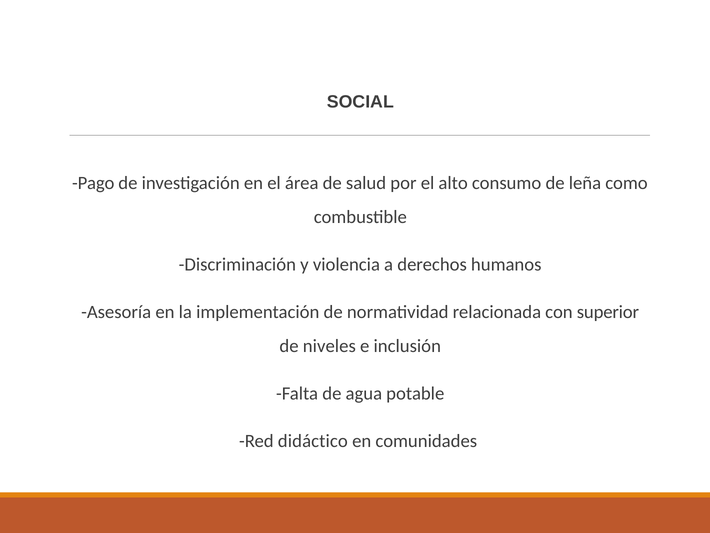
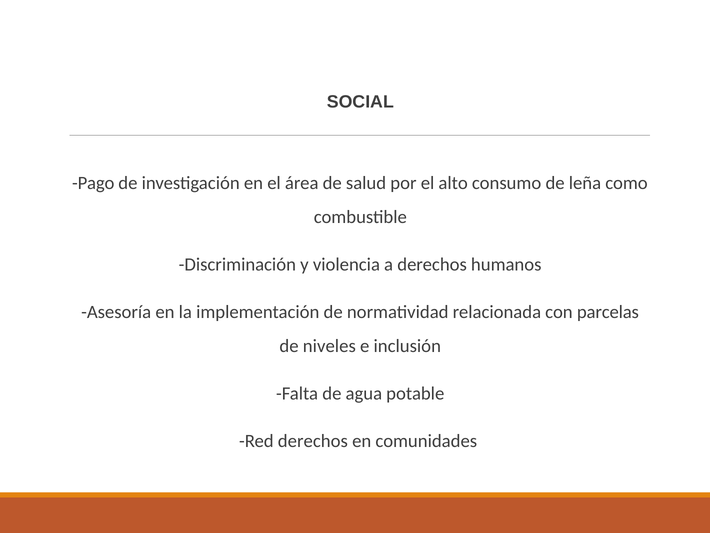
superior: superior -> parcelas (608, 312)
Red didáctico: didáctico -> derechos (313, 441)
